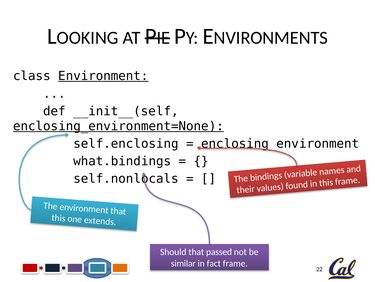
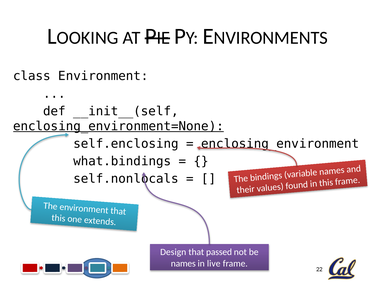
Environment underline: present -> none (103, 76)
Should: Should -> Design (173, 251)
similar: similar -> names (183, 263)
fact: fact -> live (214, 263)
